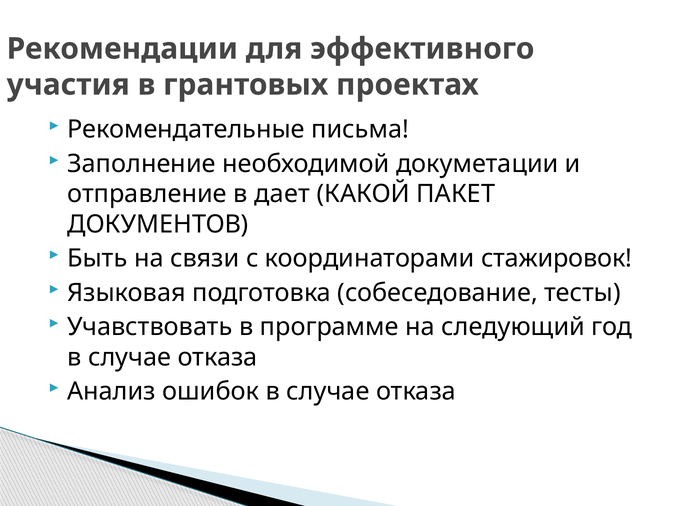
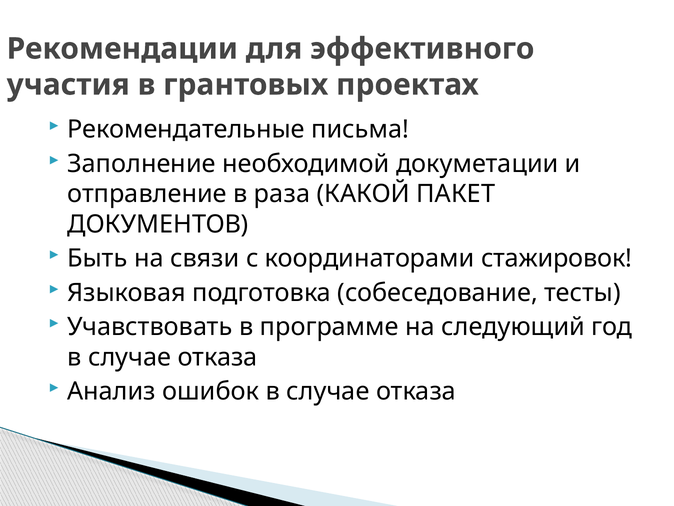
дает: дает -> раза (282, 194)
